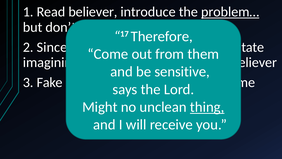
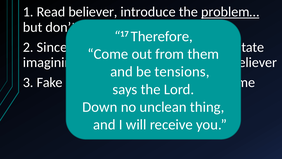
sensitive: sensitive -> tensions (182, 72)
Might: Might -> Down (100, 107)
thing underline: present -> none (207, 107)
